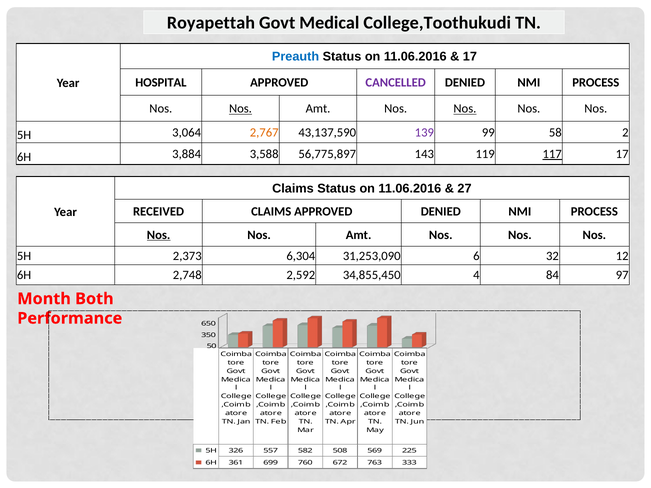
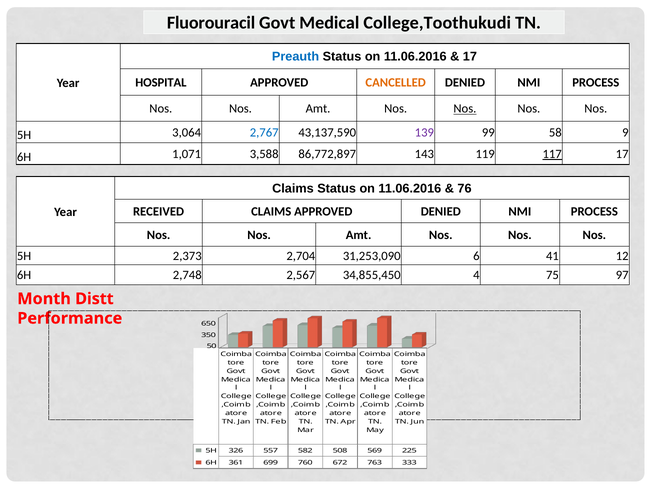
Royapettah: Royapettah -> Fluorouracil (211, 23)
CANCELLED colour: purple -> orange (396, 82)
Nos underline: present -> none (240, 109)
2,767 colour: orange -> blue (264, 133)
2: 2 -> 9 (625, 133)
3,884: 3,884 -> 1,071 (187, 154)
56,775,897: 56,775,897 -> 86,772,897 (327, 154)
27: 27 -> 76 (465, 189)
Nos underline: present -> none (159, 235)
6,304: 6,304 -> 2,704 (301, 256)
32: 32 -> 41 (552, 256)
2,592: 2,592 -> 2,567 (301, 275)
84: 84 -> 75 (552, 275)
Both: Both -> Distt (94, 299)
